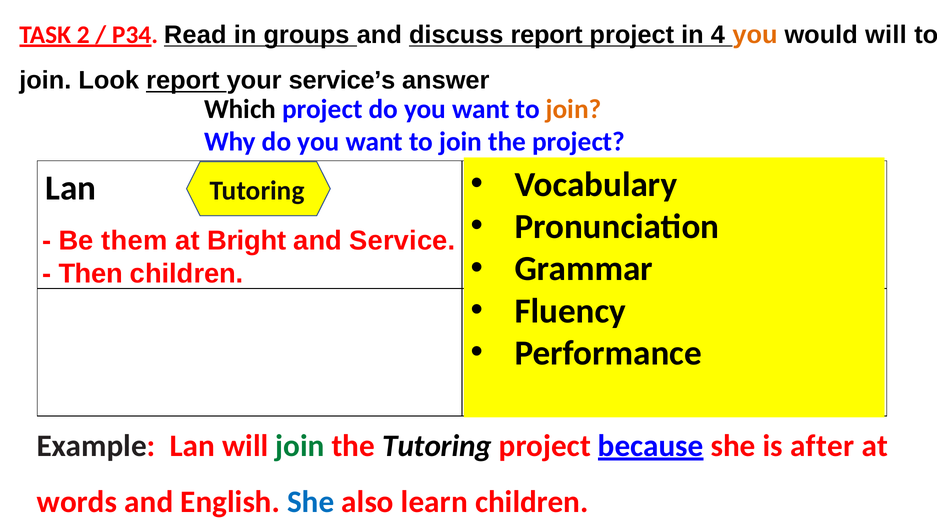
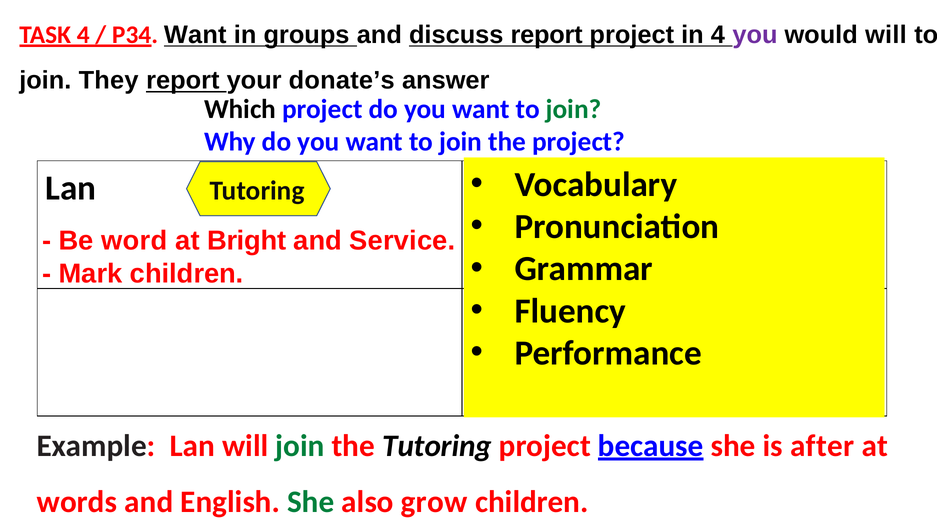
TASK 2: 2 -> 4 (83, 35)
P34 Read: Read -> Want (195, 35)
you colour: orange -> purple (755, 35)
Look: Look -> They (109, 81)
service’s: service’s -> donate’s (342, 81)
join colour: orange -> green (574, 109)
them: them -> word (134, 241)
Then: Then -> Mark (91, 274)
She colour: blue -> green (311, 502)
learn: learn -> grow (434, 502)
